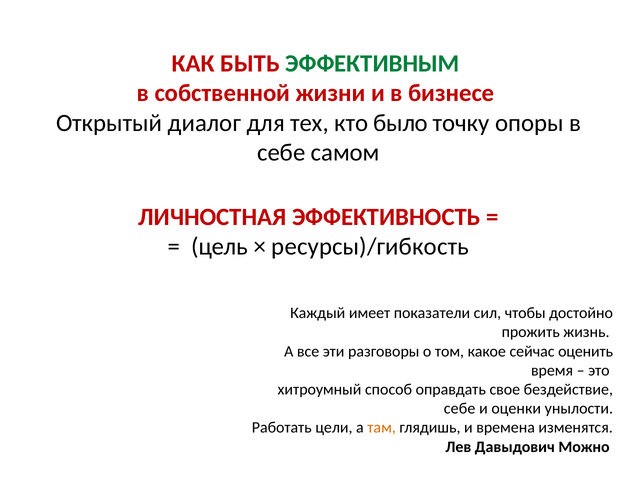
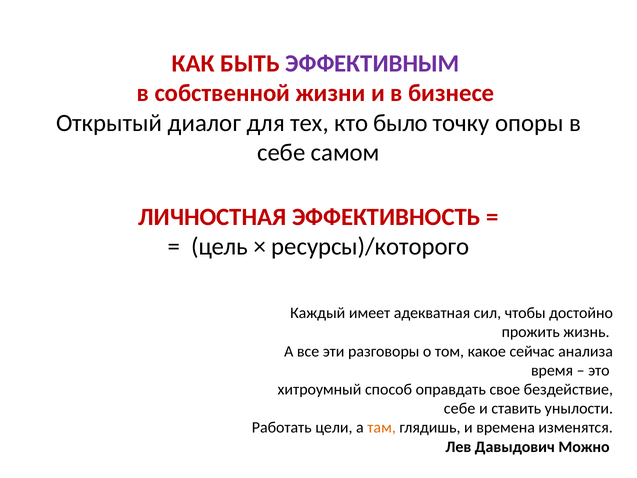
ЭФФЕКТИВНЫМ colour: green -> purple (372, 63)
ресурсы)/гибкость: ресурсы)/гибкость -> ресурсы)/которого (370, 247)
показатели: показатели -> адекватная (432, 313)
оценить: оценить -> анализа (586, 351)
оценки: оценки -> ставить (516, 408)
